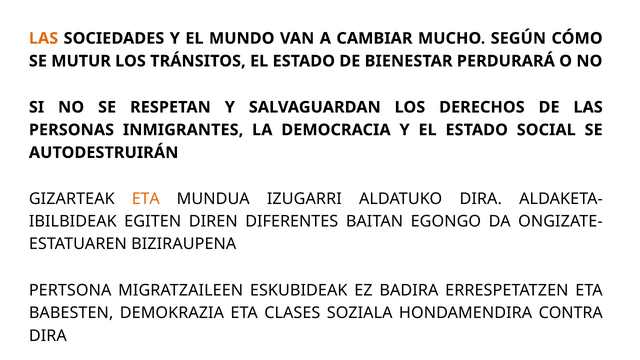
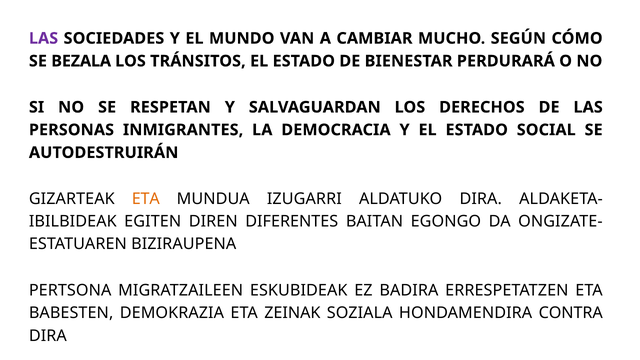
LAS colour: orange -> purple (44, 38)
MUTUR: MUTUR -> BEZALA (81, 61)
CLASES: CLASES -> ZEINAK (292, 313)
